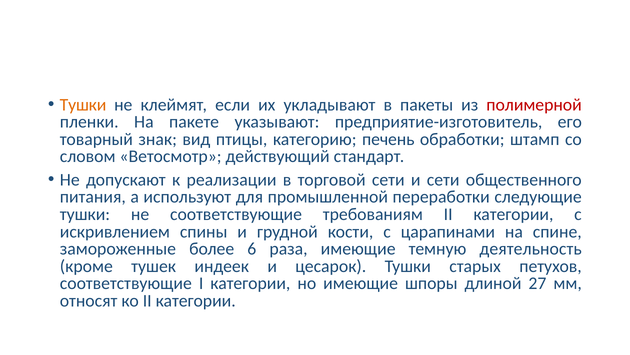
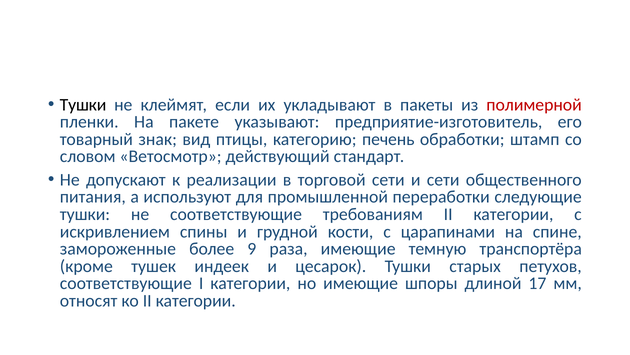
Тушки colour: orange -> black (83, 105)
6: 6 -> 9 (252, 248)
деятельность: деятельность -> транспортёра (531, 248)
27: 27 -> 17 (537, 283)
